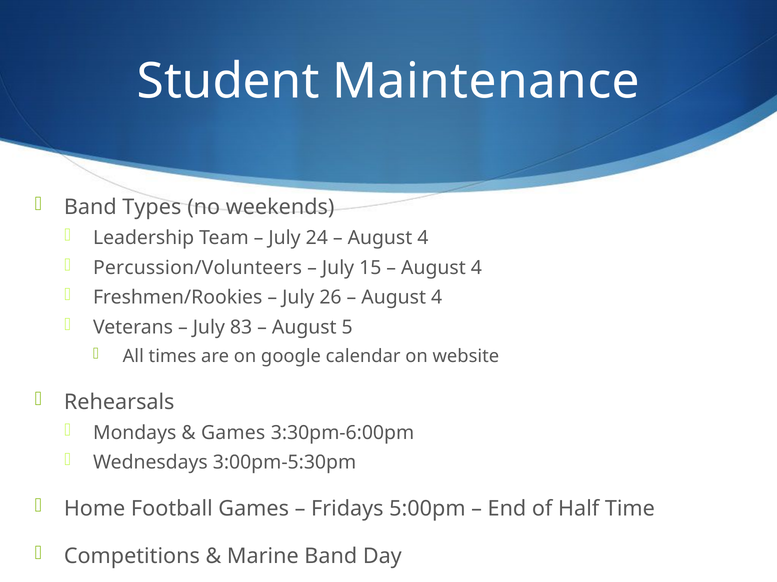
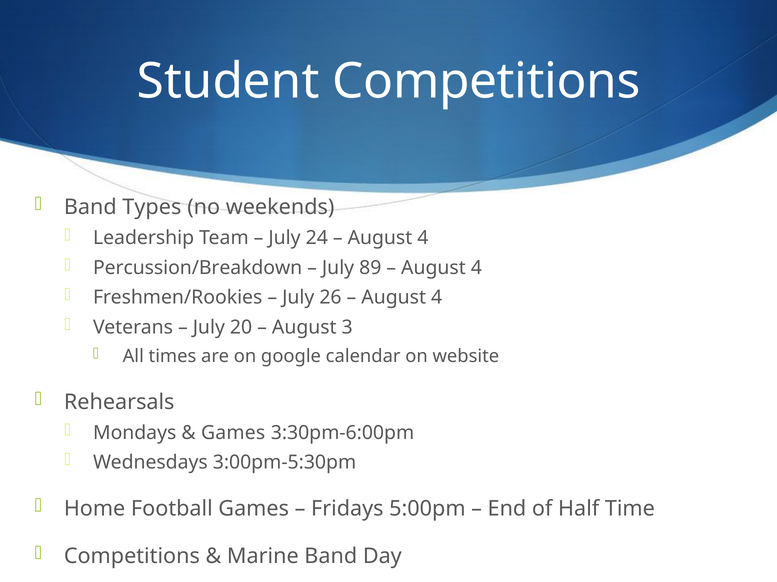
Student Maintenance: Maintenance -> Competitions (487, 81)
Percussion/Volunteers: Percussion/Volunteers -> Percussion/Breakdown (198, 268)
15: 15 -> 89 (370, 268)
83: 83 -> 20 (241, 328)
5: 5 -> 3 (347, 328)
